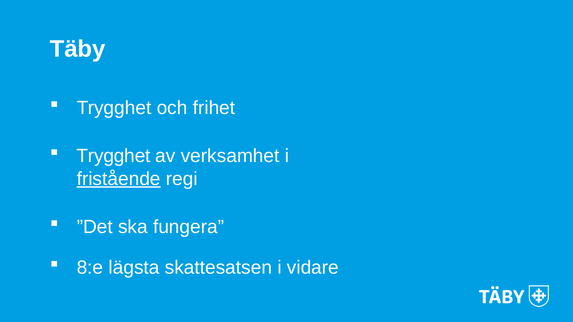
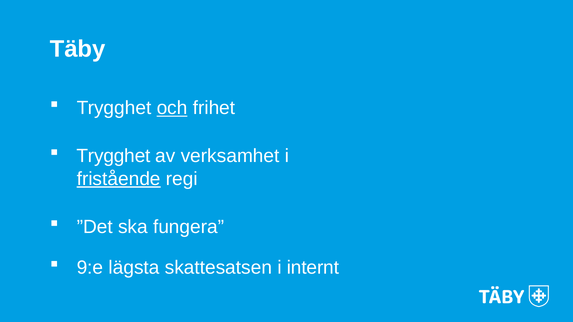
och underline: none -> present (172, 108)
8:e: 8:e -> 9:e (90, 268)
vidare: vidare -> internt (313, 268)
